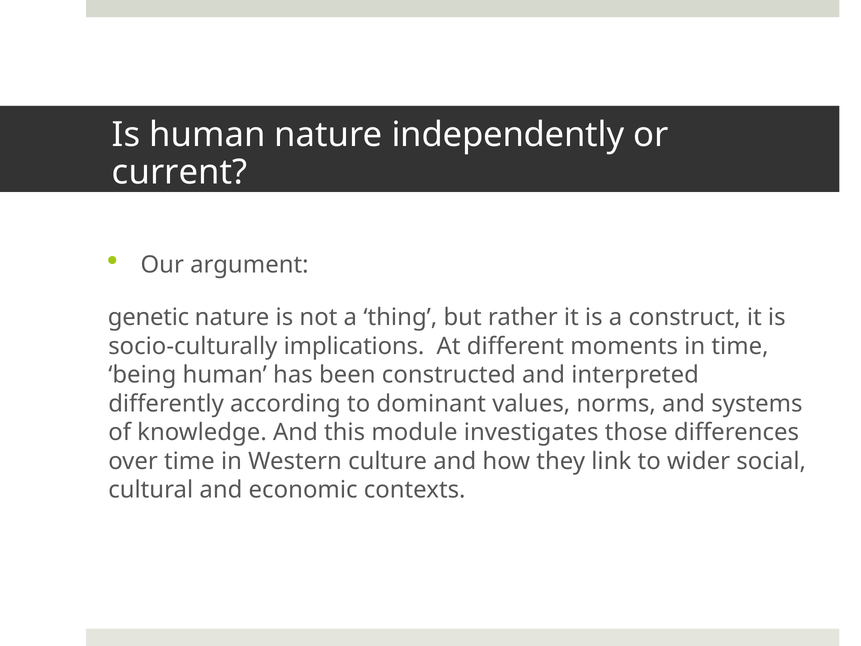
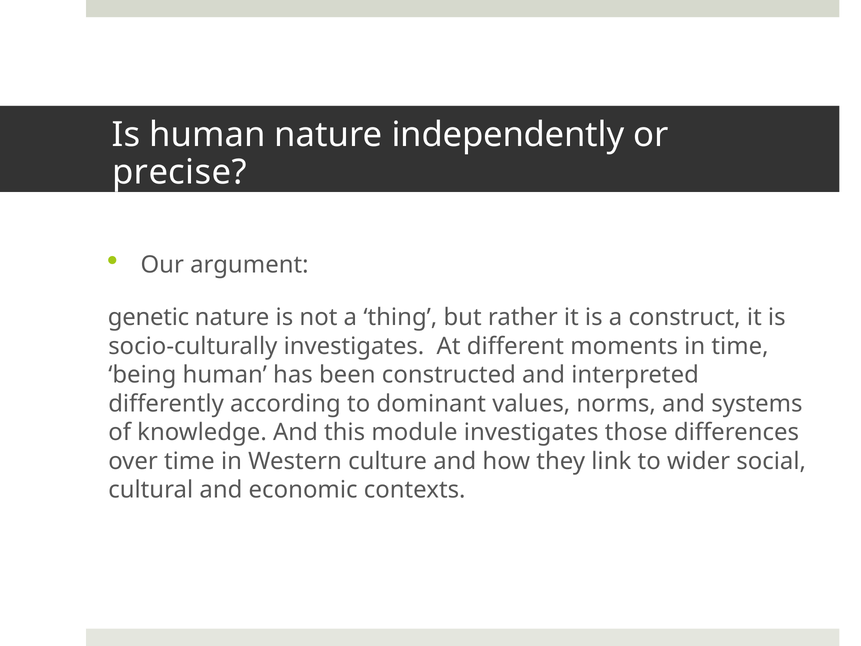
current: current -> precise (179, 172)
socio-culturally implications: implications -> investigates (354, 346)
